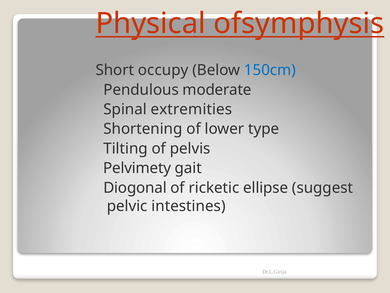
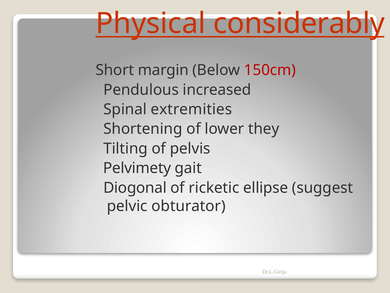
ofsymphysis: ofsymphysis -> considerably (299, 23)
occupy: occupy -> margin (163, 70)
150cm colour: blue -> red (270, 70)
moderate: moderate -> increased (217, 90)
type: type -> they (264, 129)
intestines: intestines -> obturator (188, 206)
